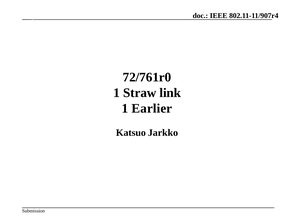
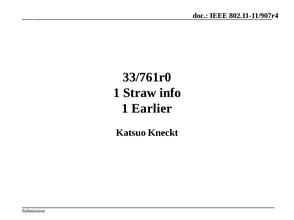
72/761r0: 72/761r0 -> 33/761r0 (147, 77)
link: link -> info (170, 93)
Jarkko: Jarkko -> Kneckt (163, 133)
